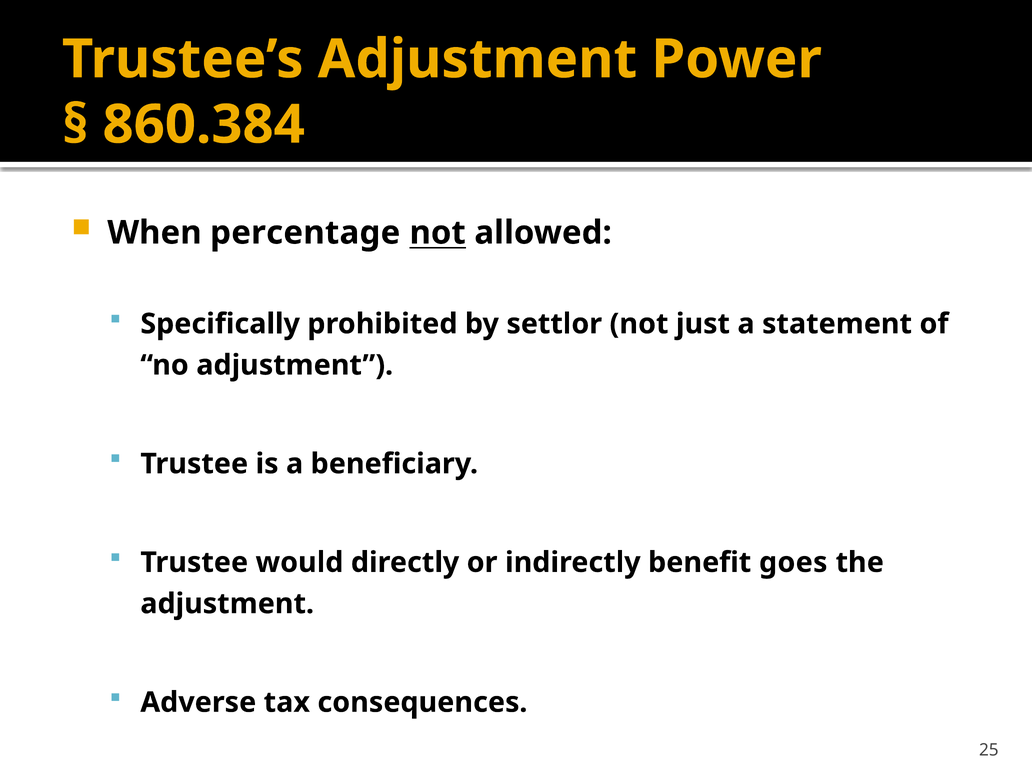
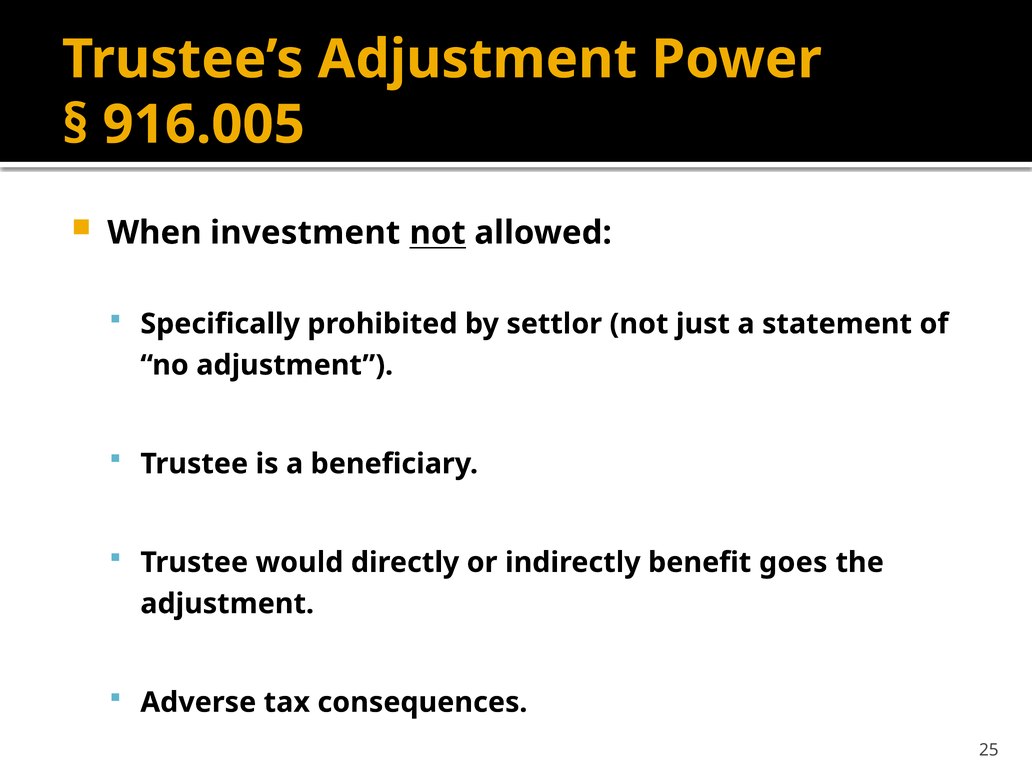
860.384: 860.384 -> 916.005 (204, 125)
percentage: percentage -> investment (305, 233)
